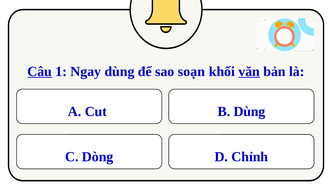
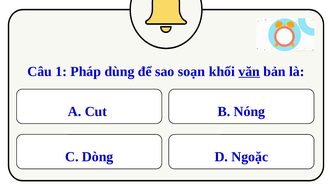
Câu underline: present -> none (40, 71)
Ngay: Ngay -> Pháp (86, 71)
B Dùng: Dùng -> Nóng (249, 111)
Chỉnh: Chỉnh -> Ngoặc (250, 157)
